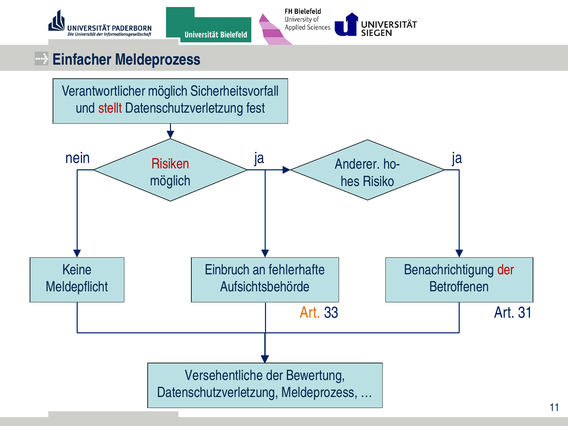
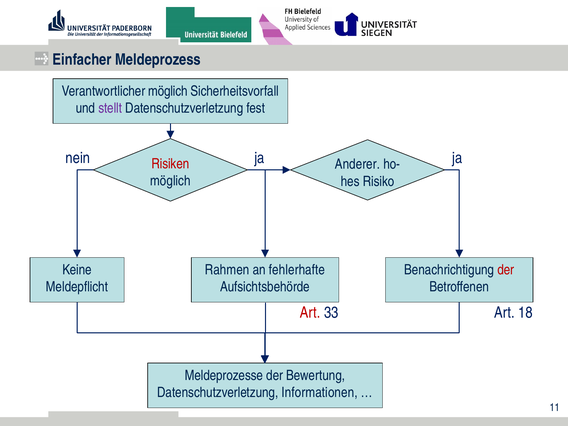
stellt colour: red -> purple (110, 108)
Einbruch: Einbruch -> Rahmen (227, 270)
Art colour: orange -> red (310, 313)
31: 31 -> 18 (525, 313)
Versehentliche: Versehentliche -> Meldeprozesse (224, 375)
Datenschutzverletzung Meldeprozess: Meldeprozess -> Informationen (320, 393)
